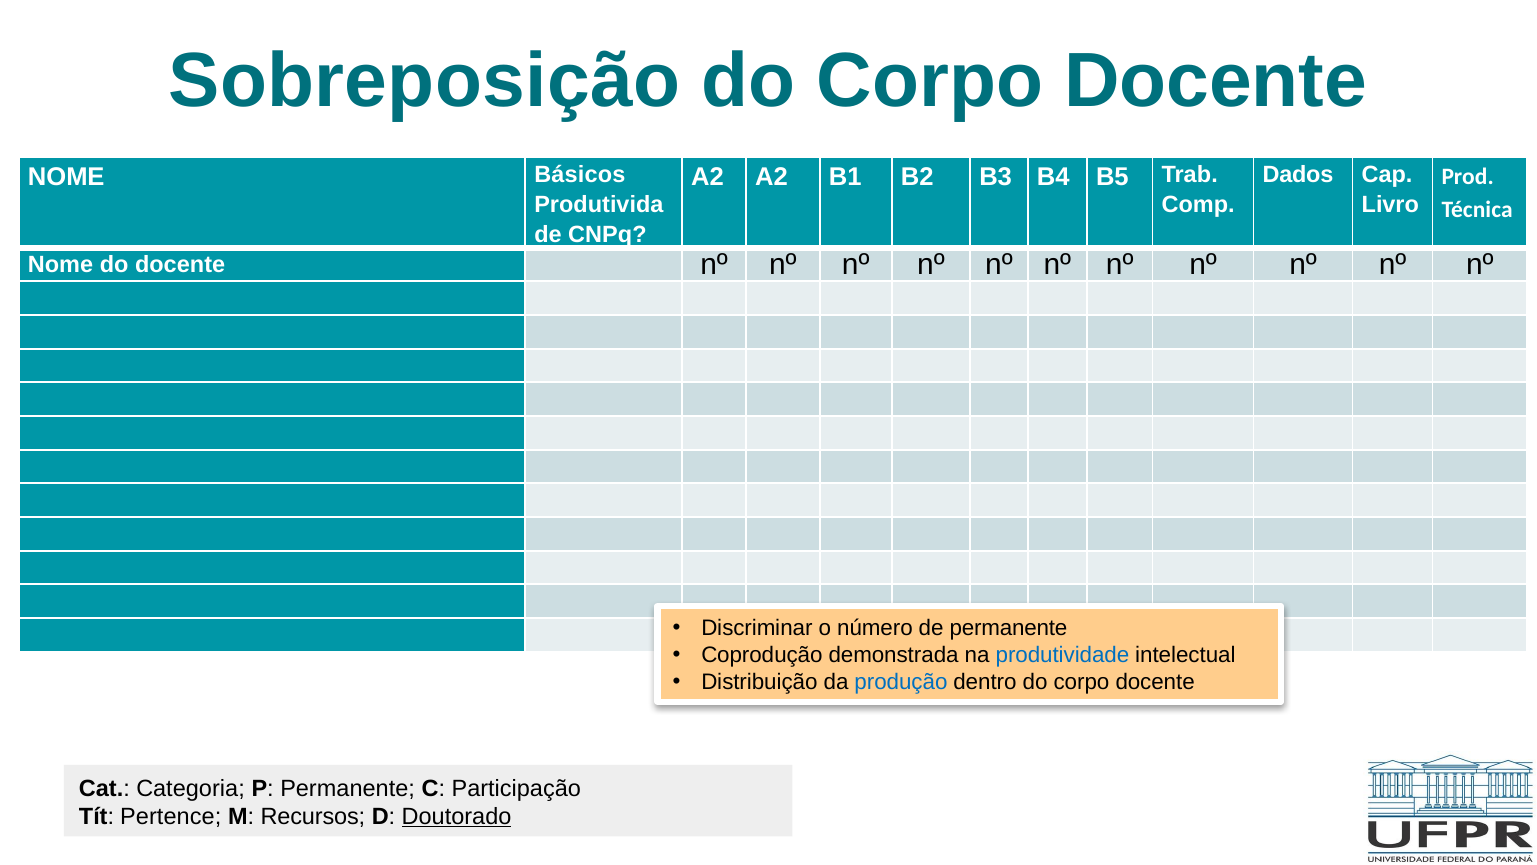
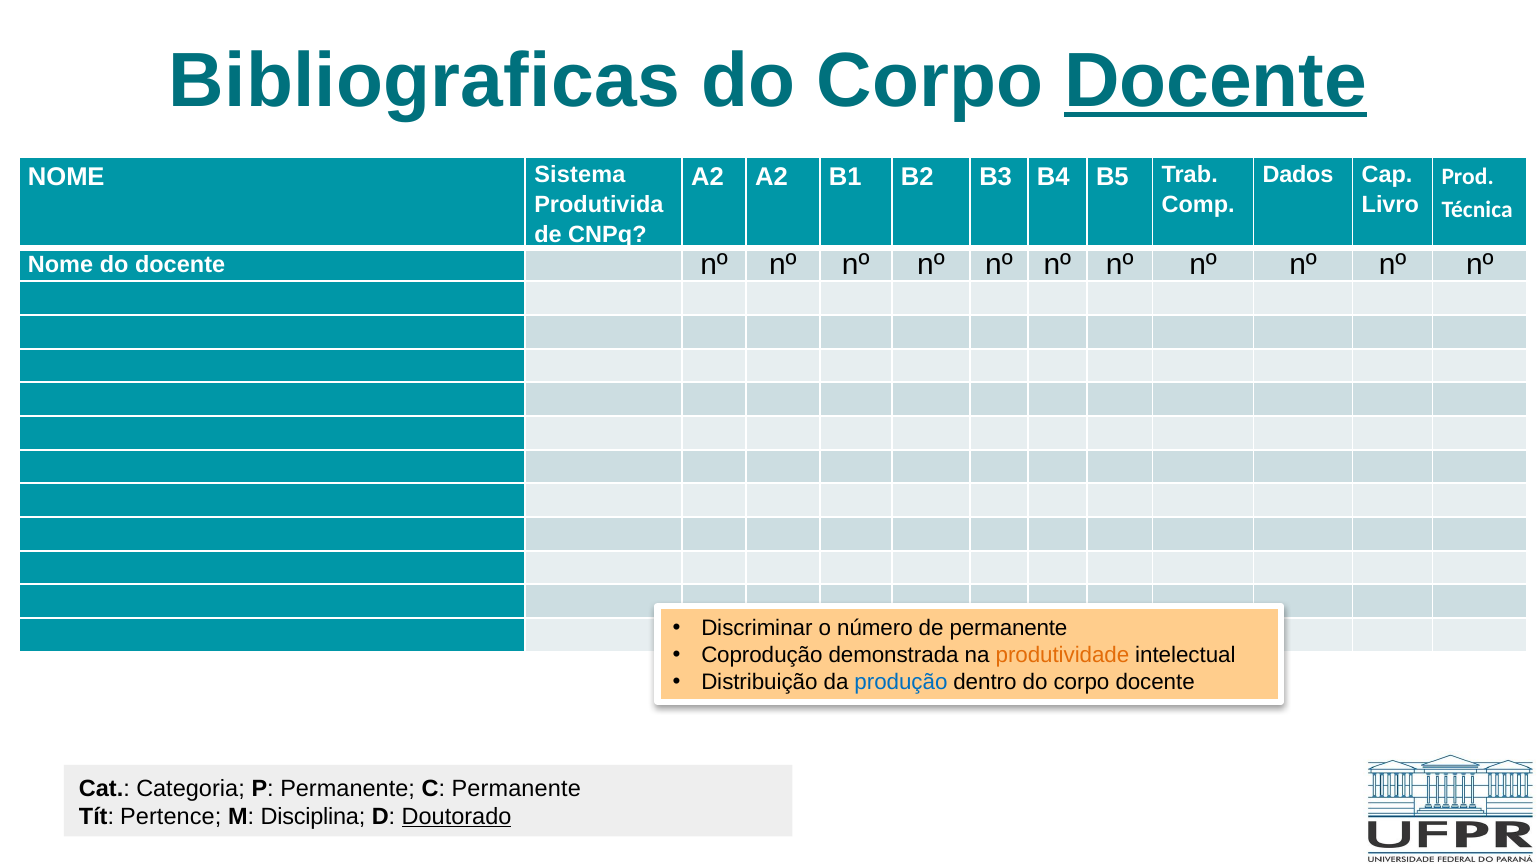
Sobreposição: Sobreposição -> Bibliograficas (424, 82)
Docente underline: none -> present (1216, 82)
Básicos: Básicos -> Sistema (580, 175)
produtividade colour: blue -> orange (1062, 655)
C Participação: Participação -> Permanente (516, 788)
Recursos: Recursos -> Disciplina (313, 816)
